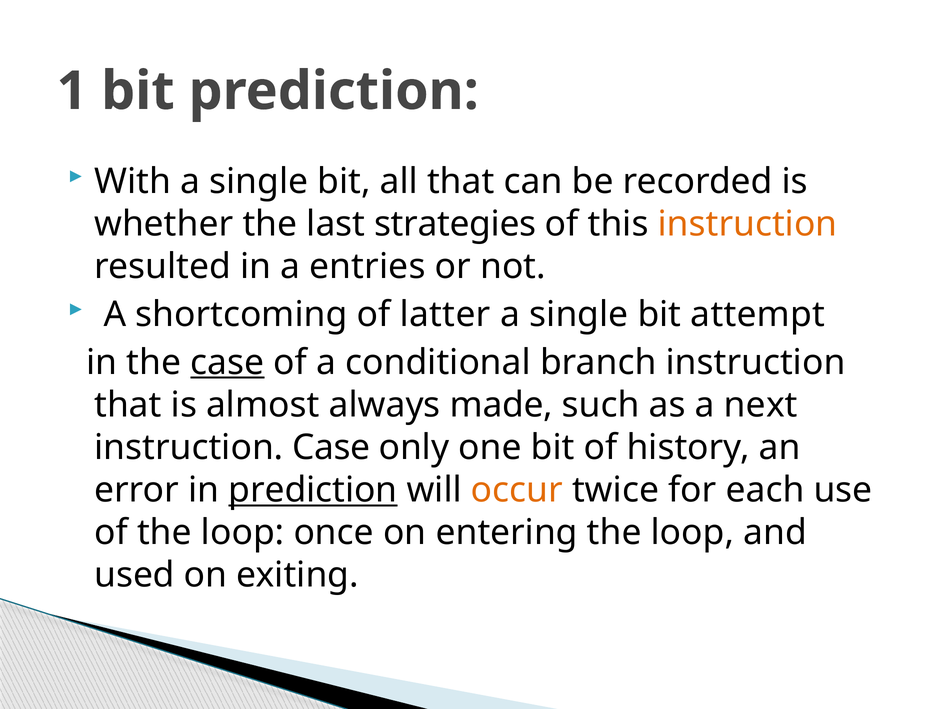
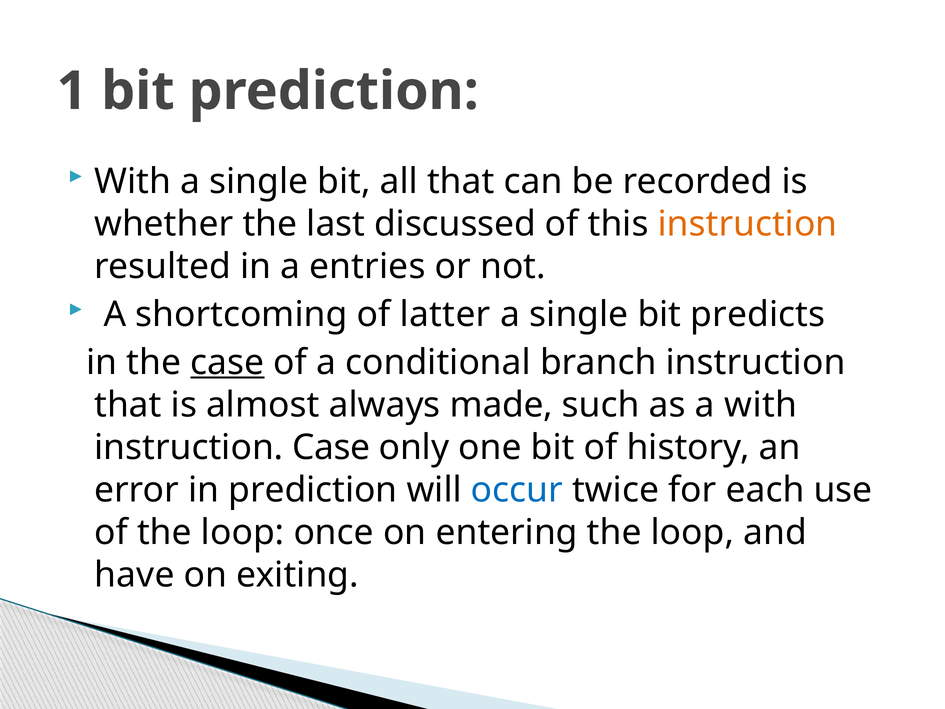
strategies: strategies -> discussed (455, 224)
attempt: attempt -> predicts (758, 314)
a next: next -> with (761, 405)
prediction underline: present -> none (313, 490)
occur colour: orange -> blue (517, 490)
used: used -> have (134, 575)
